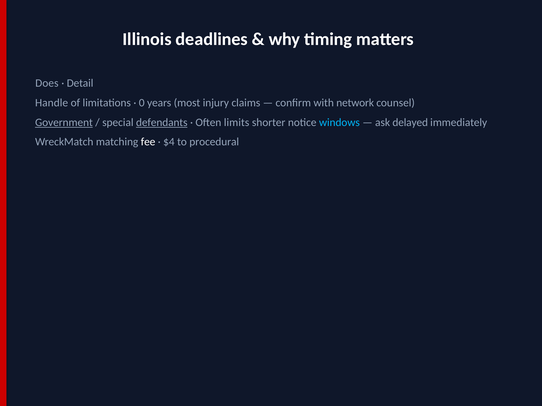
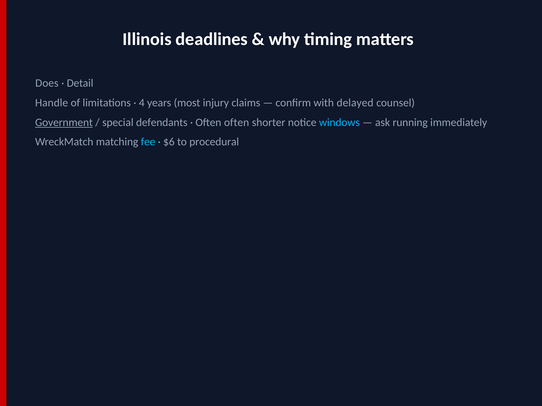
0: 0 -> 4 (142, 103)
network: network -> delayed (355, 103)
defendants underline: present -> none (162, 123)
Often limits: limits -> often (237, 123)
delayed: delayed -> running (410, 123)
fee colour: white -> light blue (148, 142)
$4: $4 -> $6 (169, 142)
